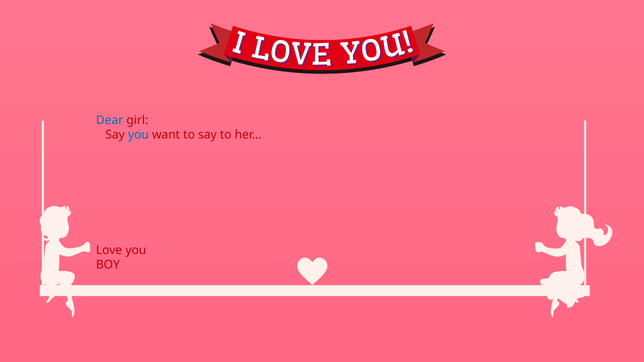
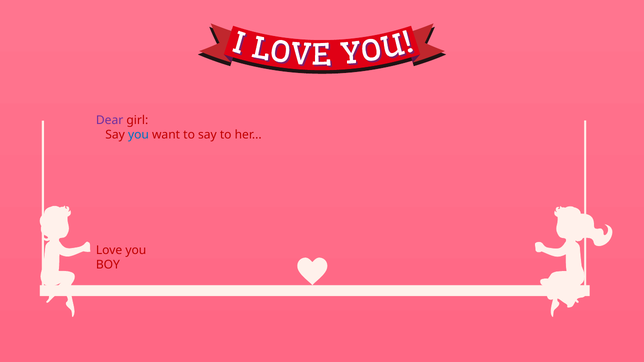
Dear colour: blue -> purple (110, 120)
